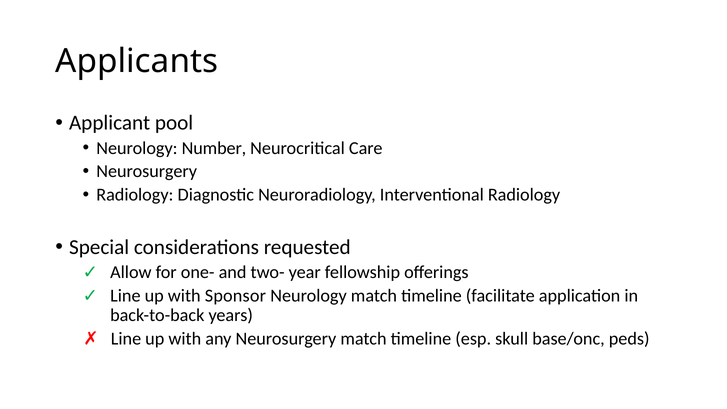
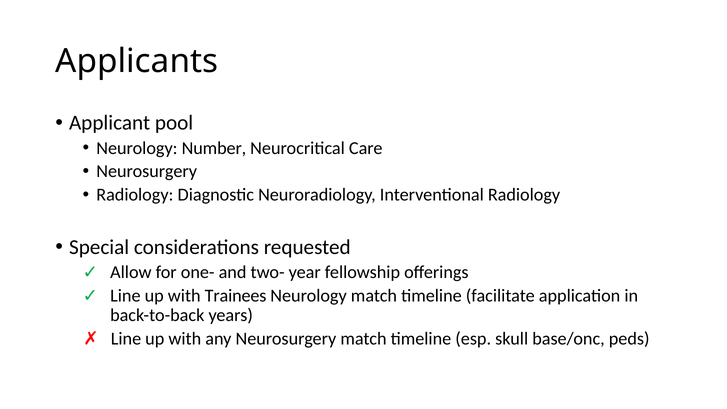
Sponsor: Sponsor -> Trainees (236, 295)
